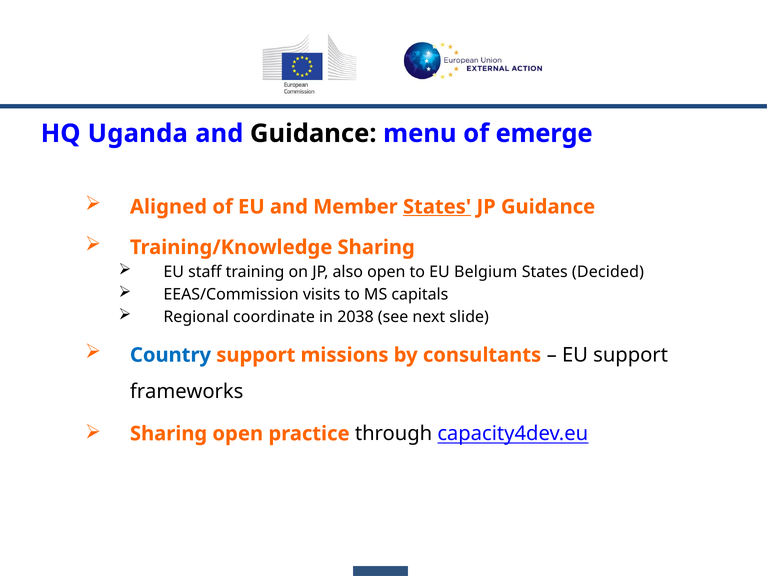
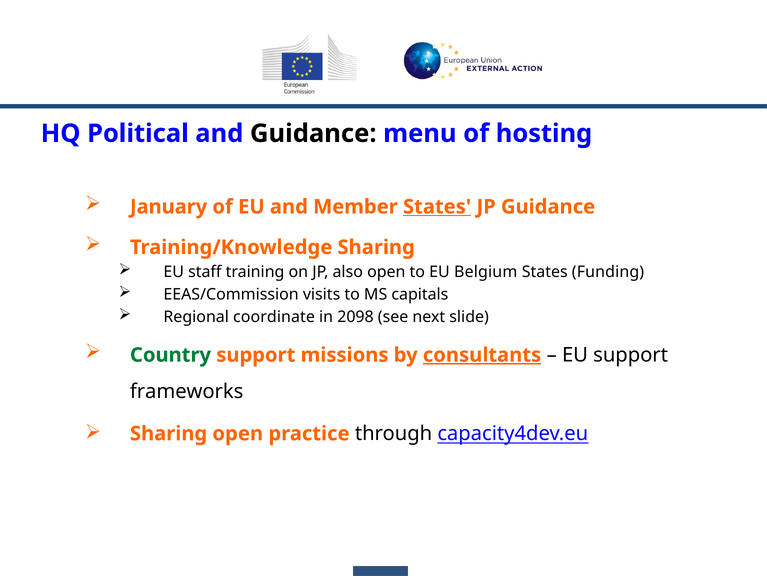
Uganda: Uganda -> Political (138, 133)
emerge: emerge -> hosting (544, 133)
Aligned: Aligned -> January (169, 207)
Decided: Decided -> Funding (608, 272)
2038: 2038 -> 2098 (356, 316)
Country colour: blue -> green (170, 355)
consultants underline: none -> present (482, 355)
